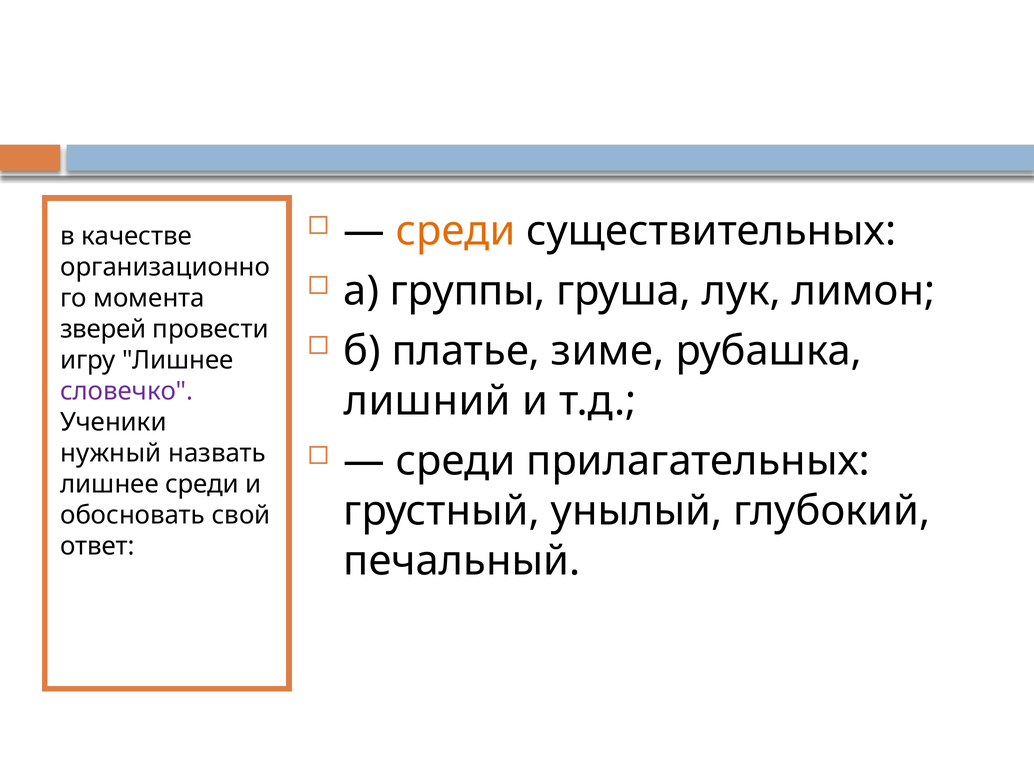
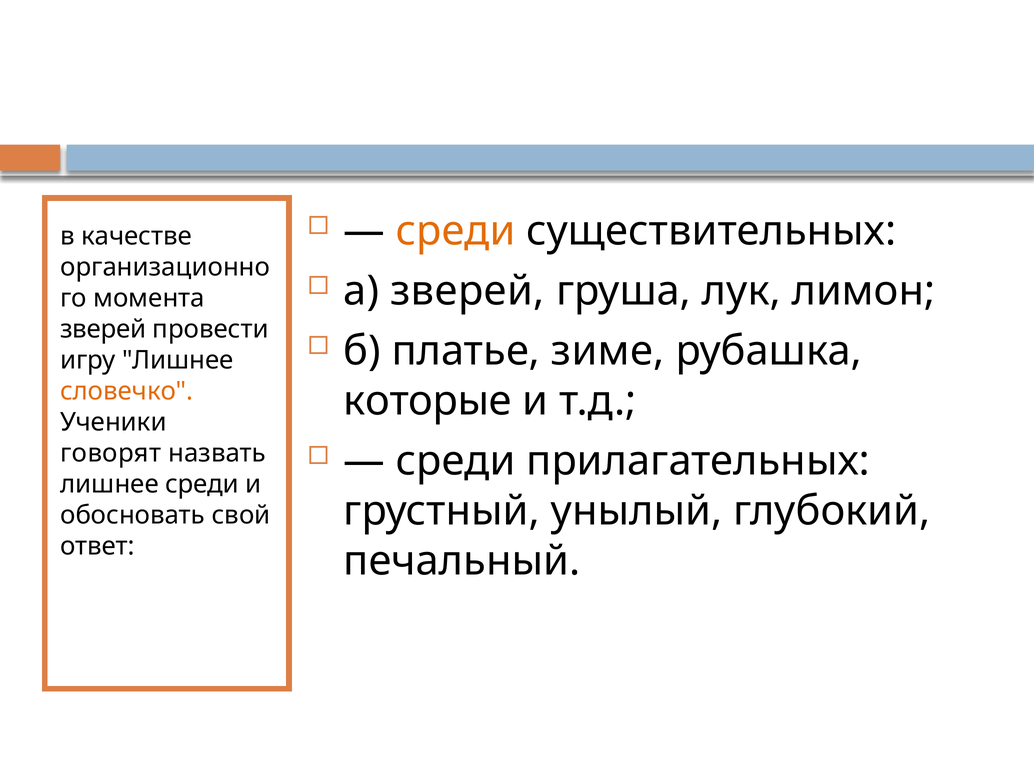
а группы: группы -> зверей (467, 291)
словечко colour: purple -> orange (127, 391)
лишний: лишний -> которые (428, 401)
нужный: нужный -> говорят (111, 453)
